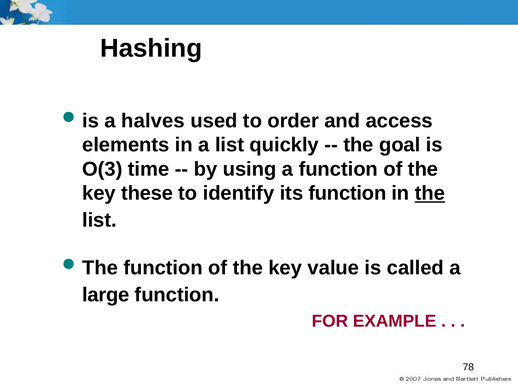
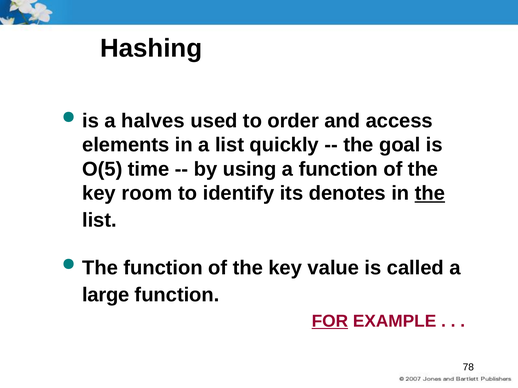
O(3: O(3 -> O(5 (102, 169)
these: these -> room (147, 194)
its function: function -> denotes (347, 194)
FOR underline: none -> present (330, 321)
